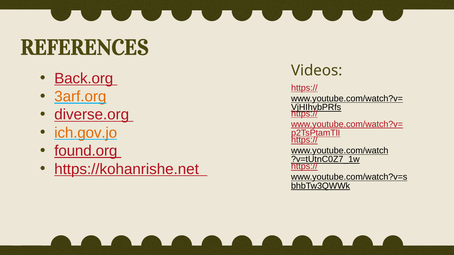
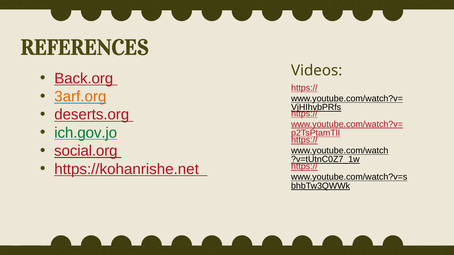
diverse.org: diverse.org -> deserts.org (92, 115)
ich.gov.jo colour: orange -> green (86, 133)
found.org: found.org -> social.org (86, 151)
